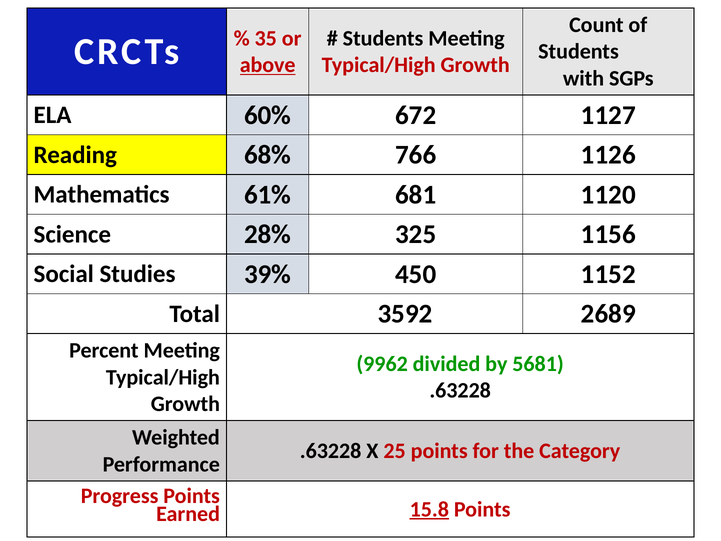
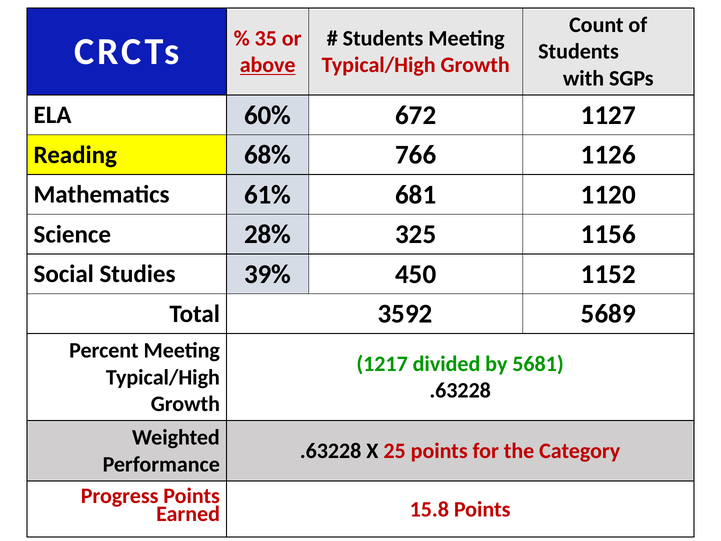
2689: 2689 -> 5689 (608, 314)
9962: 9962 -> 1217 (382, 364)
15.8 underline: present -> none (429, 509)
